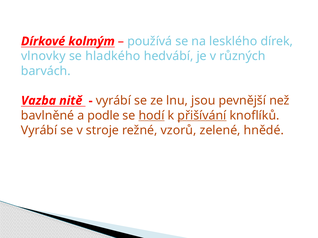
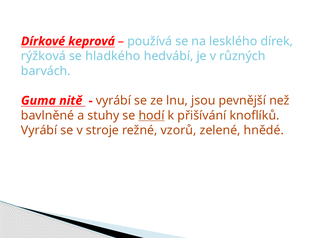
kolmým: kolmým -> keprová (92, 41)
vlnovky: vlnovky -> rýžková (43, 56)
Vazba: Vazba -> Guma (38, 101)
podle: podle -> stuhy (103, 116)
přišívání underline: present -> none (202, 116)
